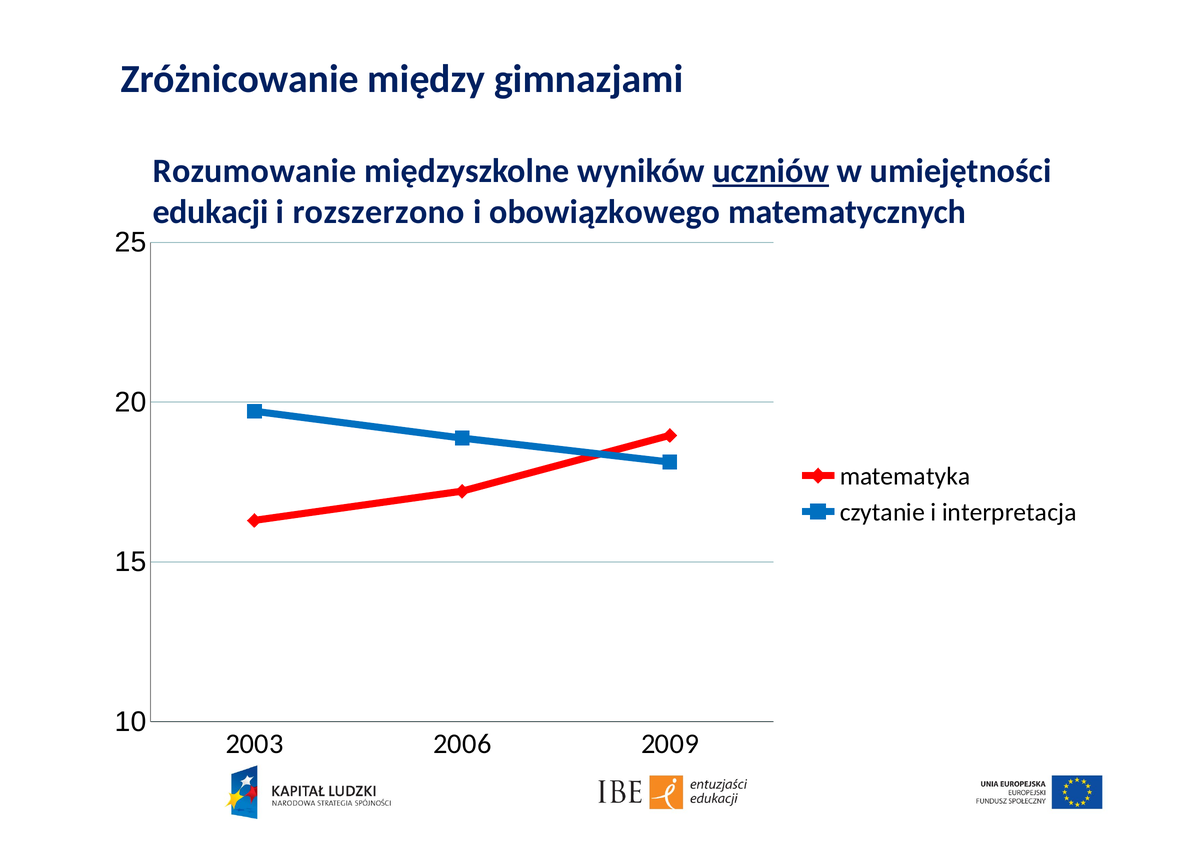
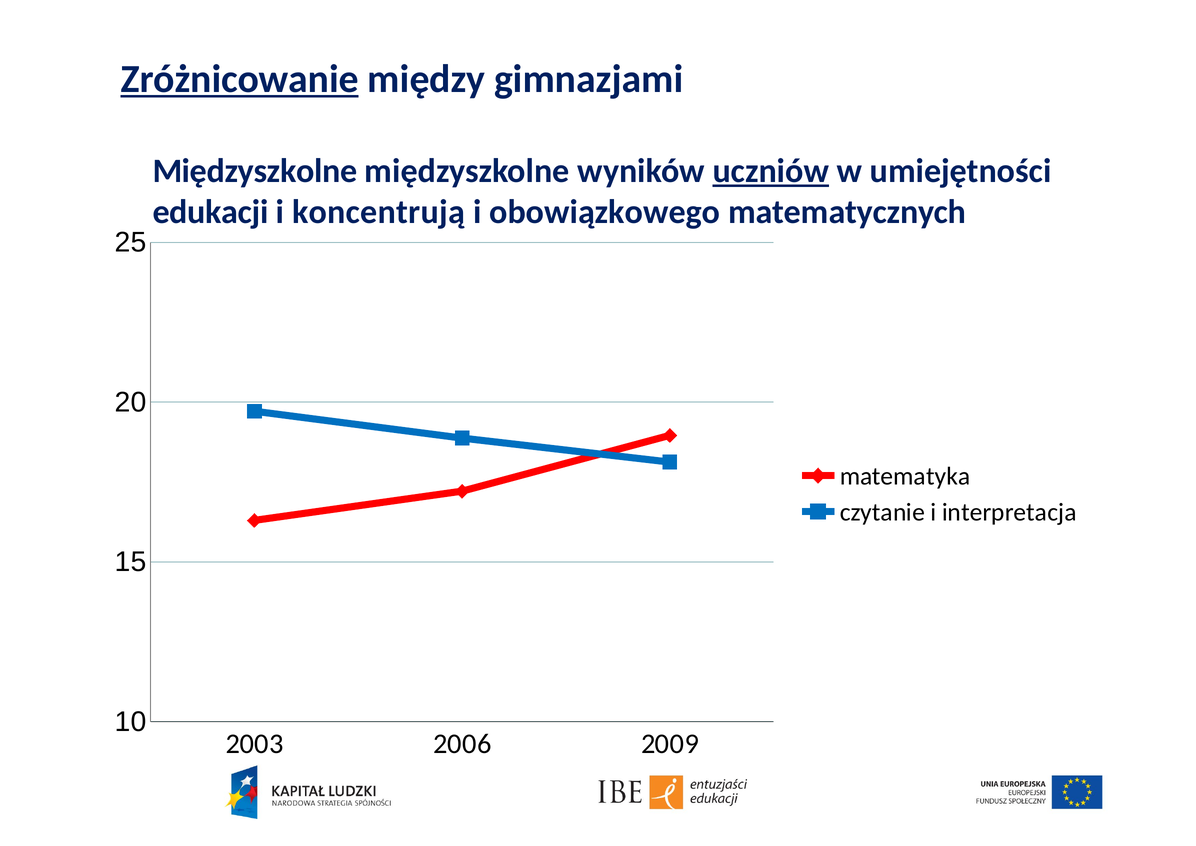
Zróżnicowanie underline: none -> present (240, 79)
Rozumowanie: Rozumowanie -> Międzyszkolne (255, 171)
rozszerzono: rozszerzono -> koncentrują (379, 212)
